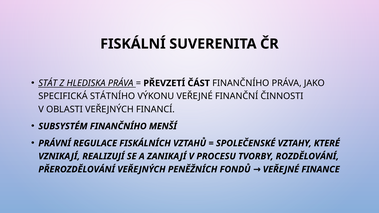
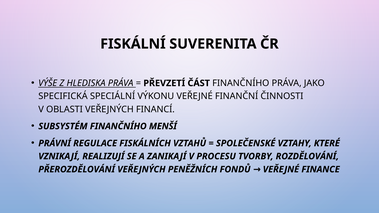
STÁT: STÁT -> VÝŠE (48, 83)
STÁTNÍHO: STÁTNÍHO -> SPECIÁLNÍ (113, 96)
